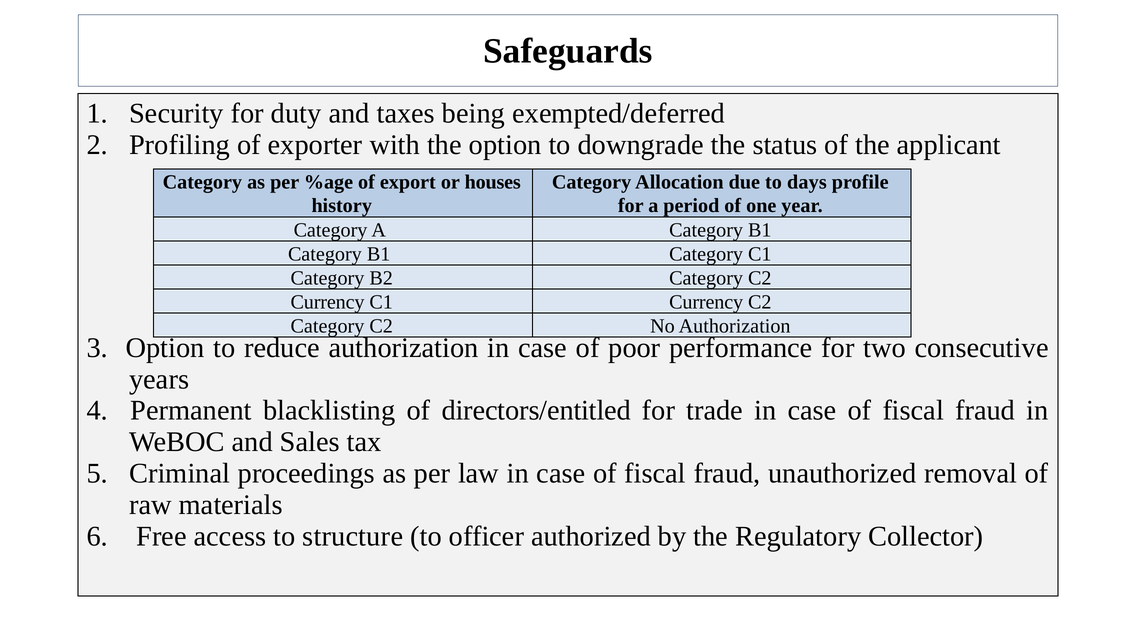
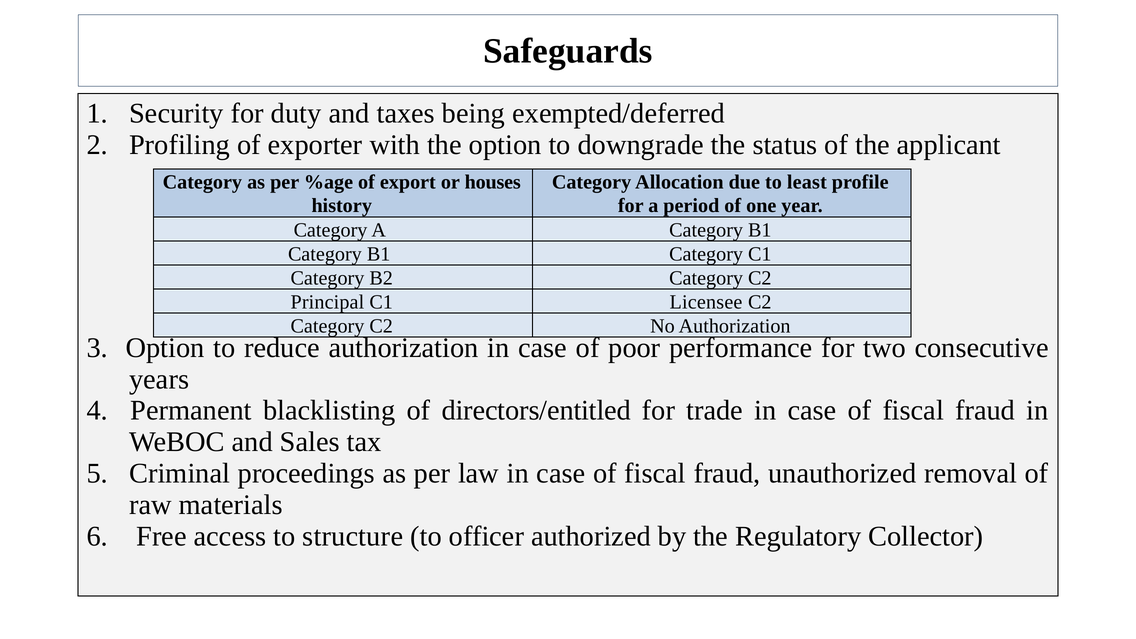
days: days -> least (807, 182)
Currency: Currency -> Principal (327, 302)
C1 Currency: Currency -> Licensee (706, 302)
